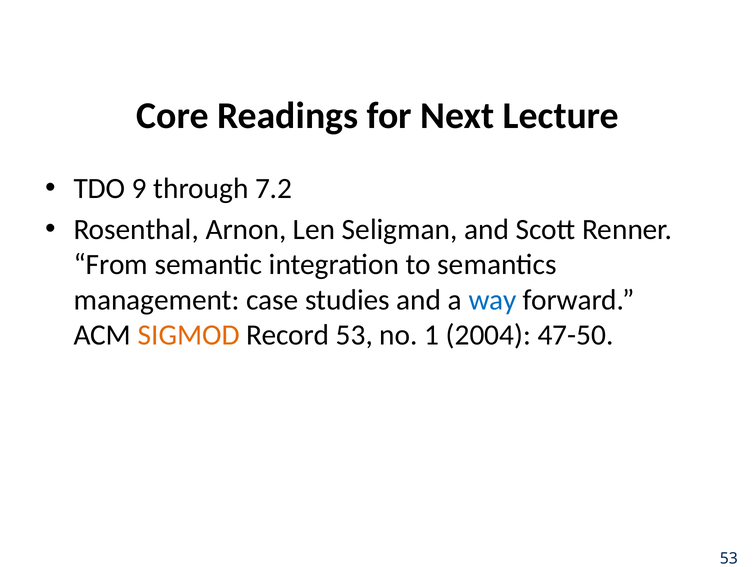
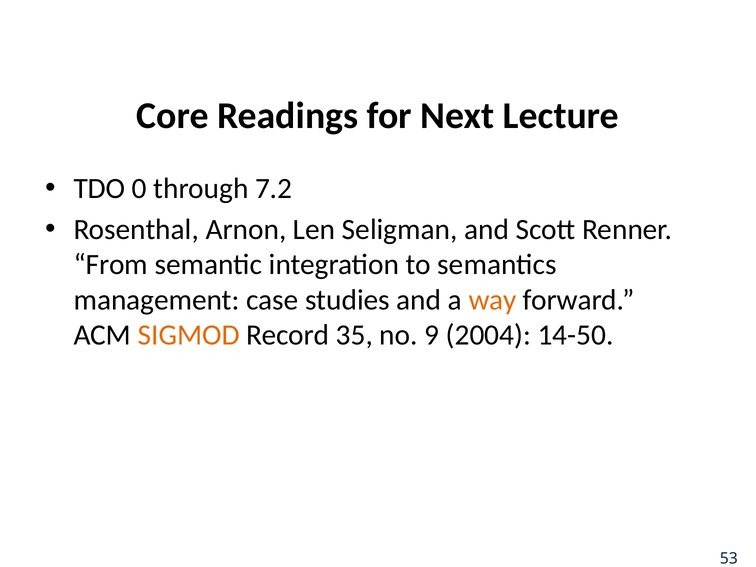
9: 9 -> 0 (139, 188)
way colour: blue -> orange (492, 300)
Record 53: 53 -> 35 (354, 335)
1: 1 -> 9 (432, 335)
47-50: 47-50 -> 14-50 (576, 335)
